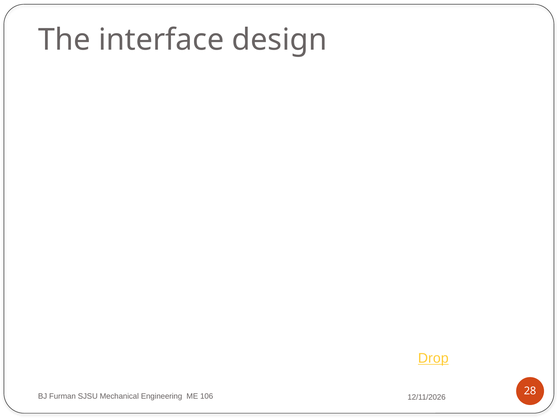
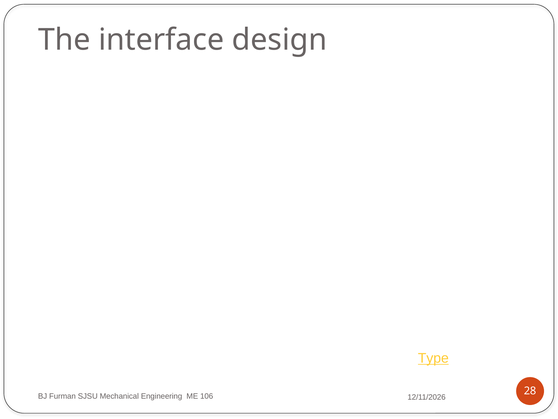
Drop: Drop -> Type (433, 358)
